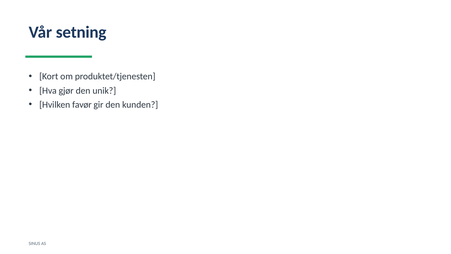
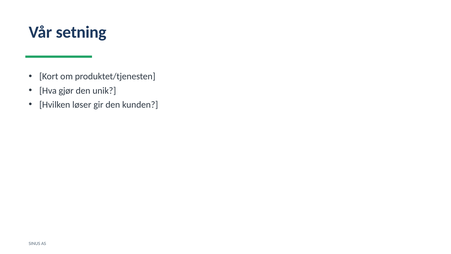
favør: favør -> løser (82, 105)
